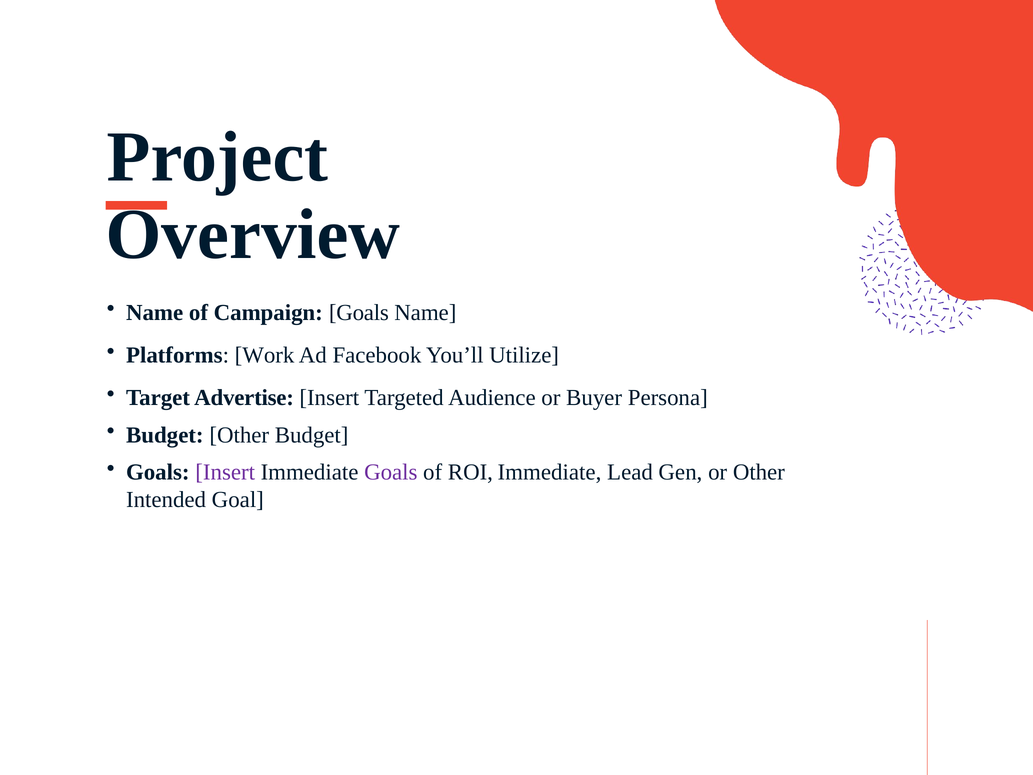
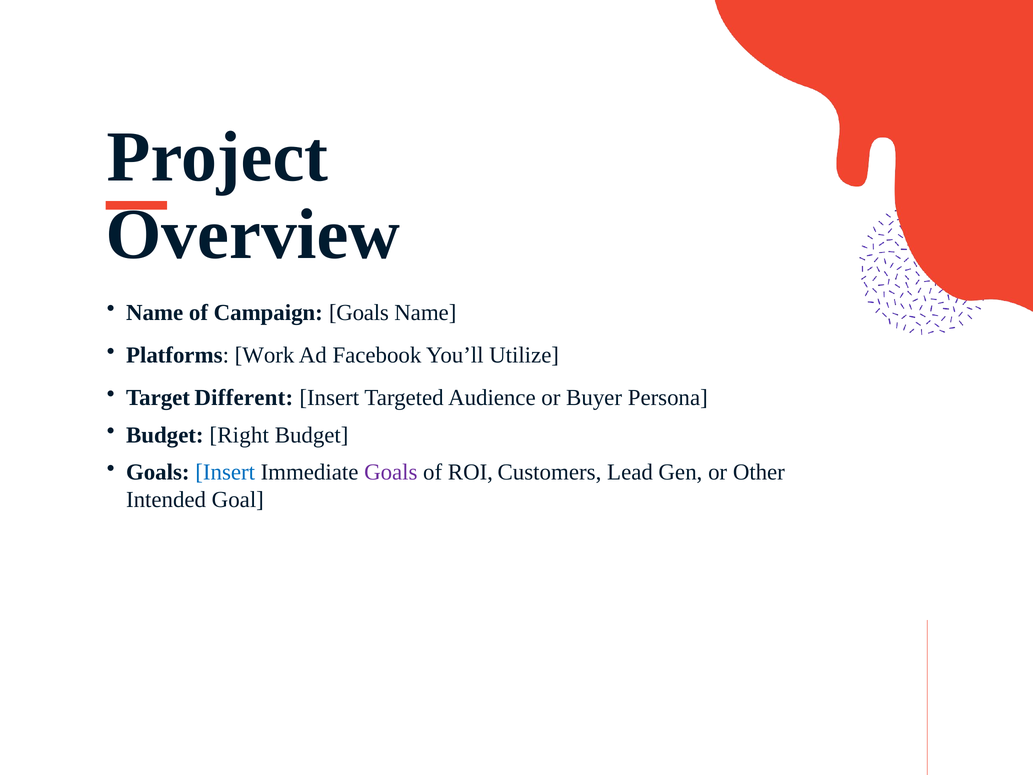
Advertise: Advertise -> Different (244, 398)
Budget Other: Other -> Right (239, 435)
Insert colour: purple -> blue (225, 472)
ROI Immediate: Immediate -> Customers (549, 472)
